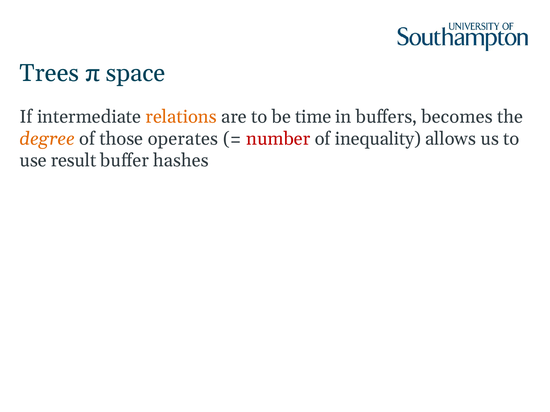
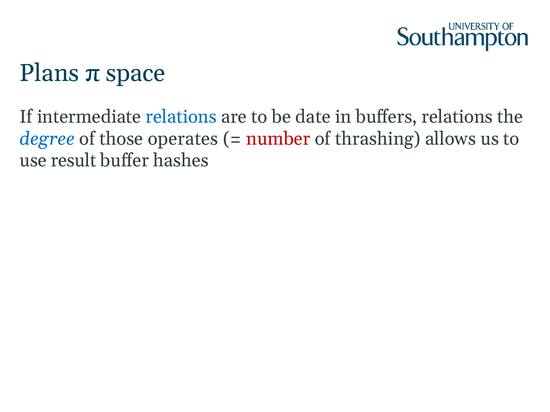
Trees: Trees -> Plans (49, 73)
relations colour: orange -> blue (181, 117)
time: time -> date (313, 117)
buffers becomes: becomes -> relations (457, 117)
degree colour: orange -> blue (47, 139)
inequality: inequality -> thrashing (378, 139)
